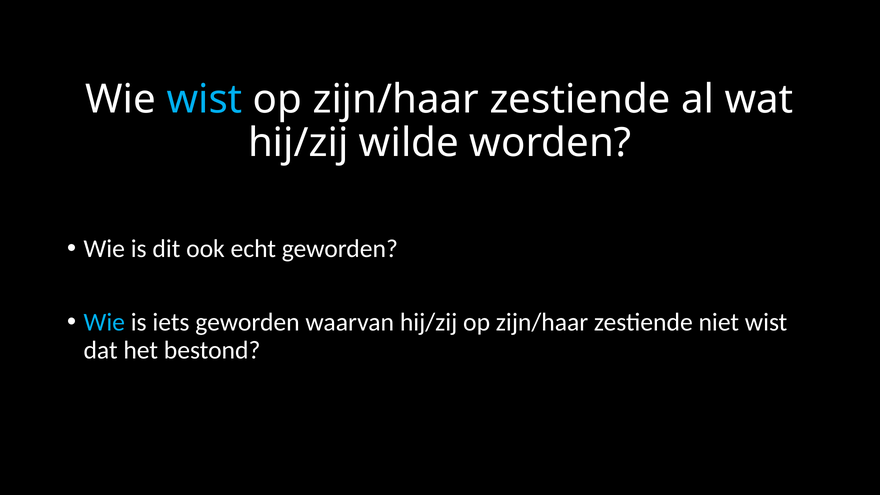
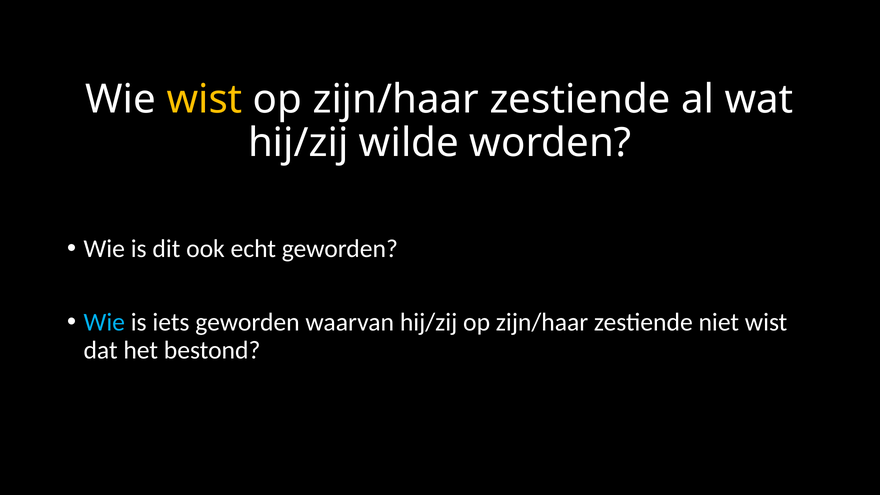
wist colour: light blue -> yellow (205, 100)
